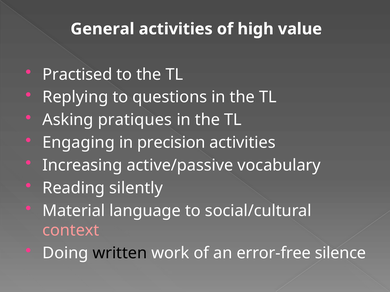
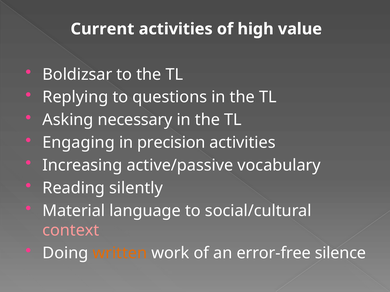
General: General -> Current (102, 29)
Practised: Practised -> Boldizsar (77, 75)
pratiques: pratiques -> necessary (135, 120)
written colour: black -> orange (120, 253)
